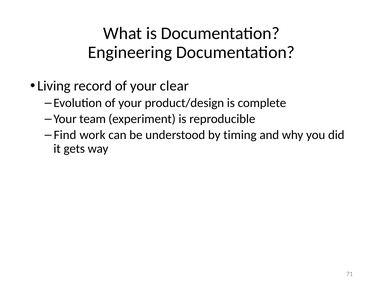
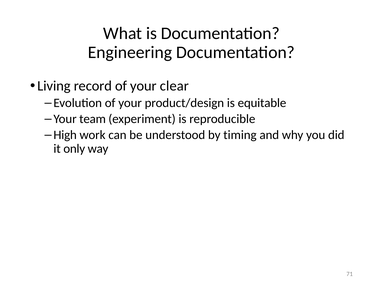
complete: complete -> equitable (262, 103)
Find: Find -> High (65, 135)
gets: gets -> only (74, 149)
